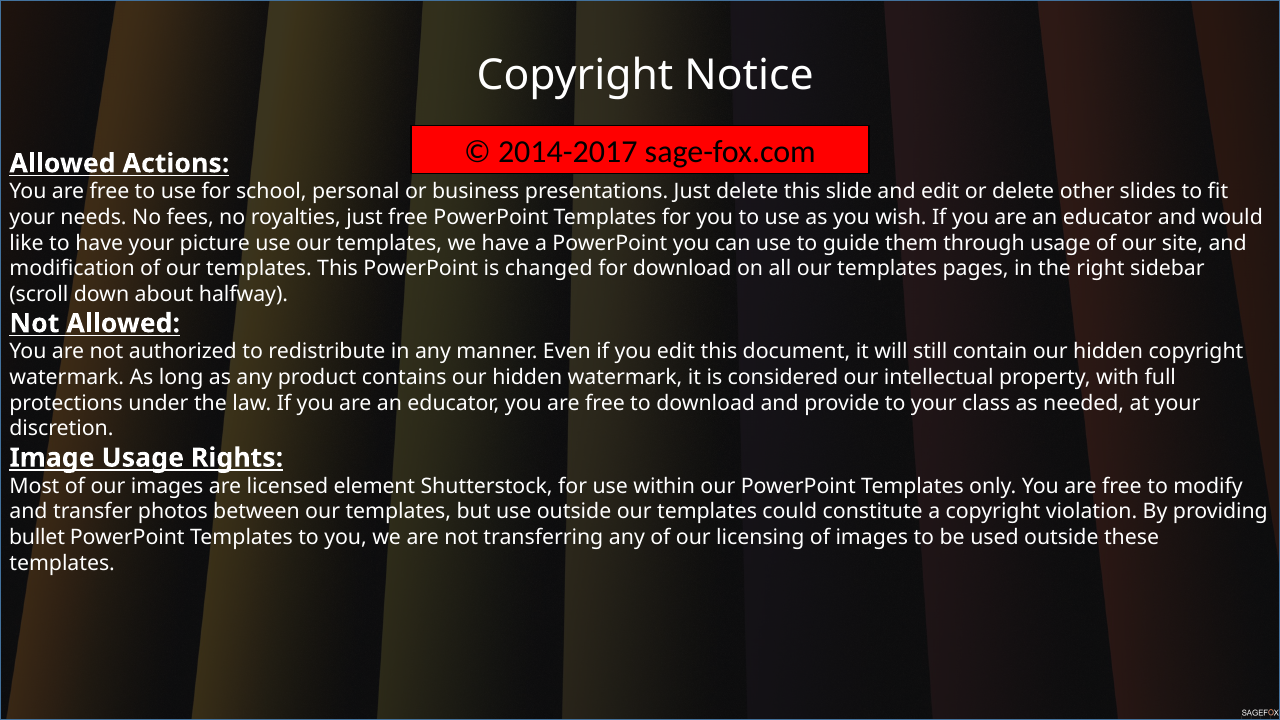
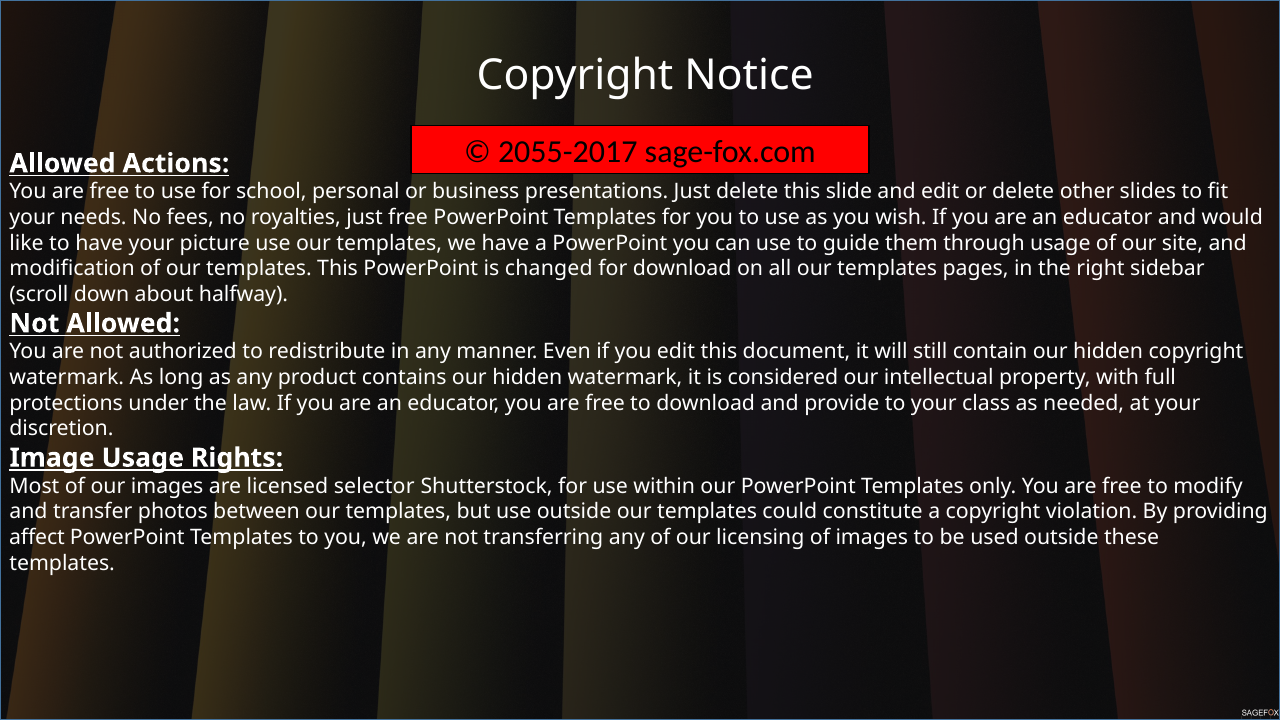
2014-2017: 2014-2017 -> 2055-2017 (568, 152)
element: element -> selector (374, 486)
bullet: bullet -> affect (37, 537)
